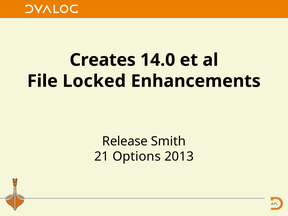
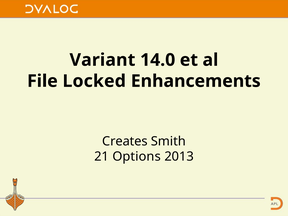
Creates: Creates -> Variant (102, 60)
Release: Release -> Creates (125, 141)
